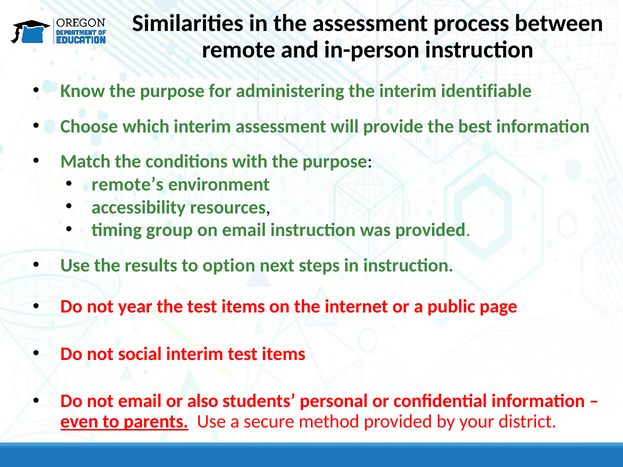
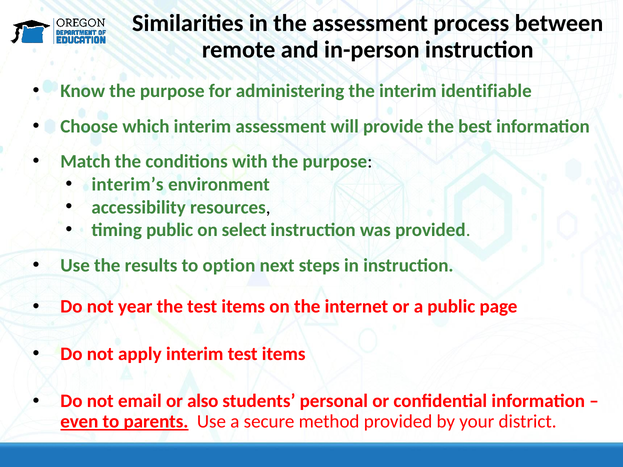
remote’s: remote’s -> interim’s (128, 185)
timing group: group -> public (170, 230)
on email: email -> select (244, 230)
social: social -> apply (140, 354)
